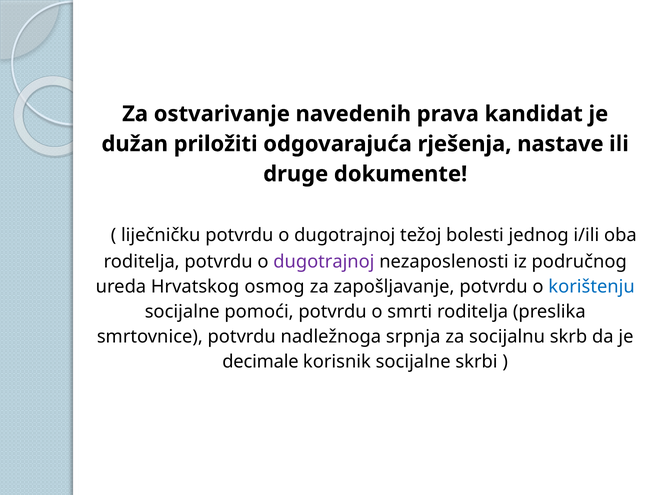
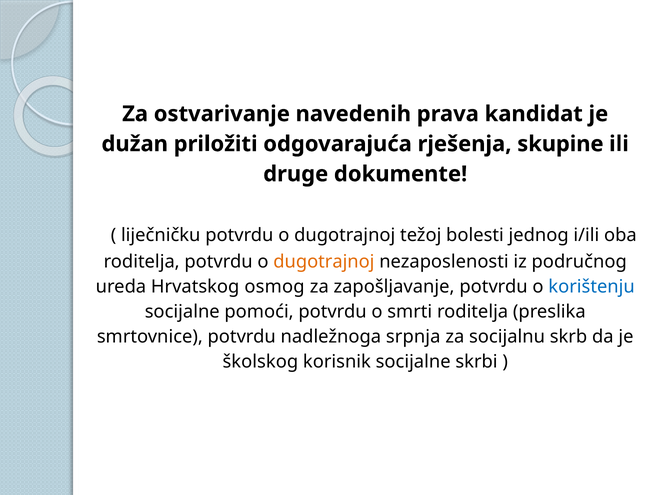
nastave: nastave -> skupine (560, 144)
dugotrajnoj colour: purple -> orange (324, 261)
decimale: decimale -> školskog (260, 362)
